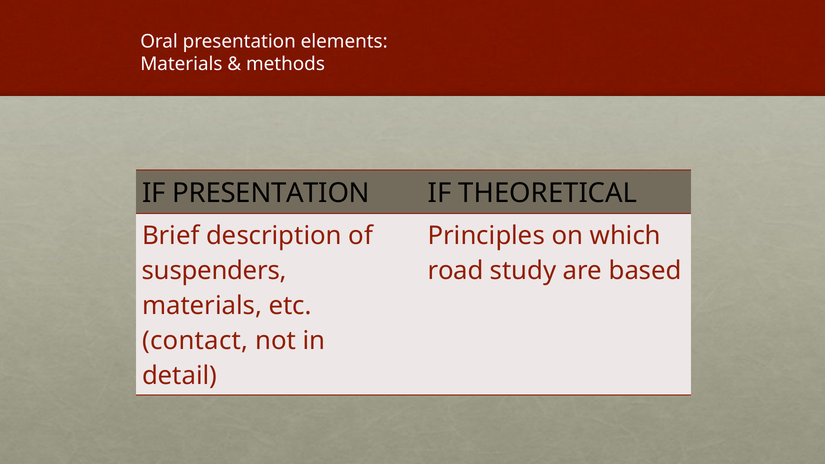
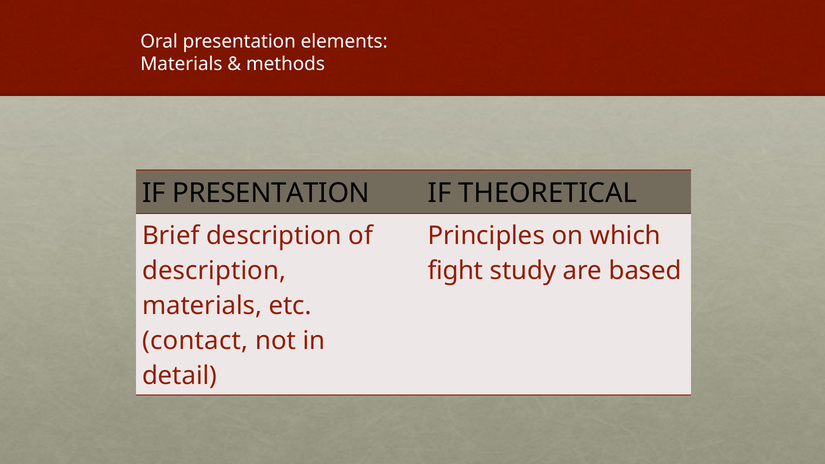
suspenders: suspenders -> description (214, 271)
road: road -> fight (456, 271)
